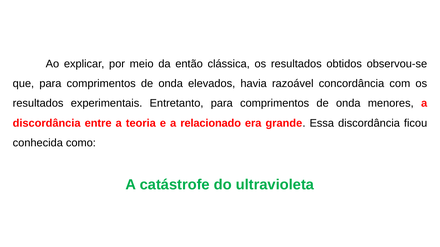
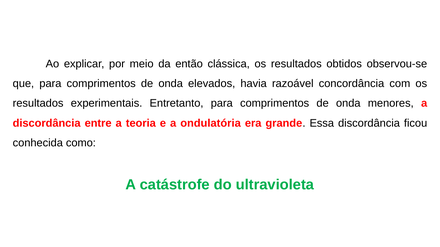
relacionado: relacionado -> ondulatória (211, 123)
